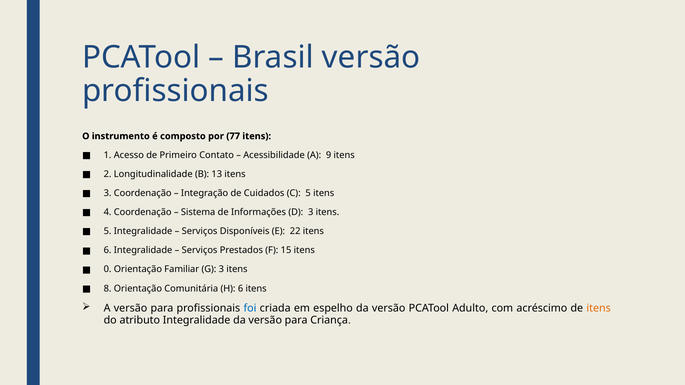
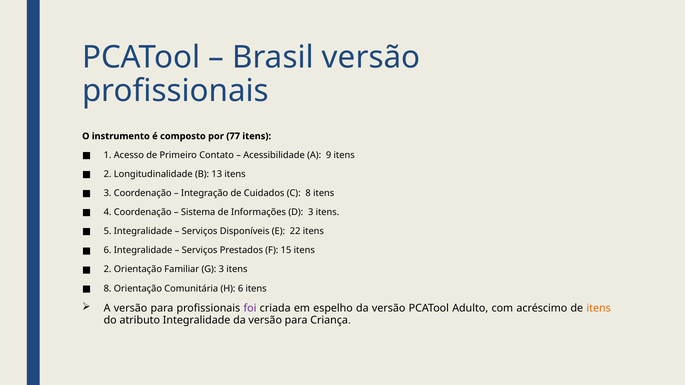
C 5: 5 -> 8 (308, 193)
0: 0 -> 2 (108, 270)
foi colour: blue -> purple (250, 309)
